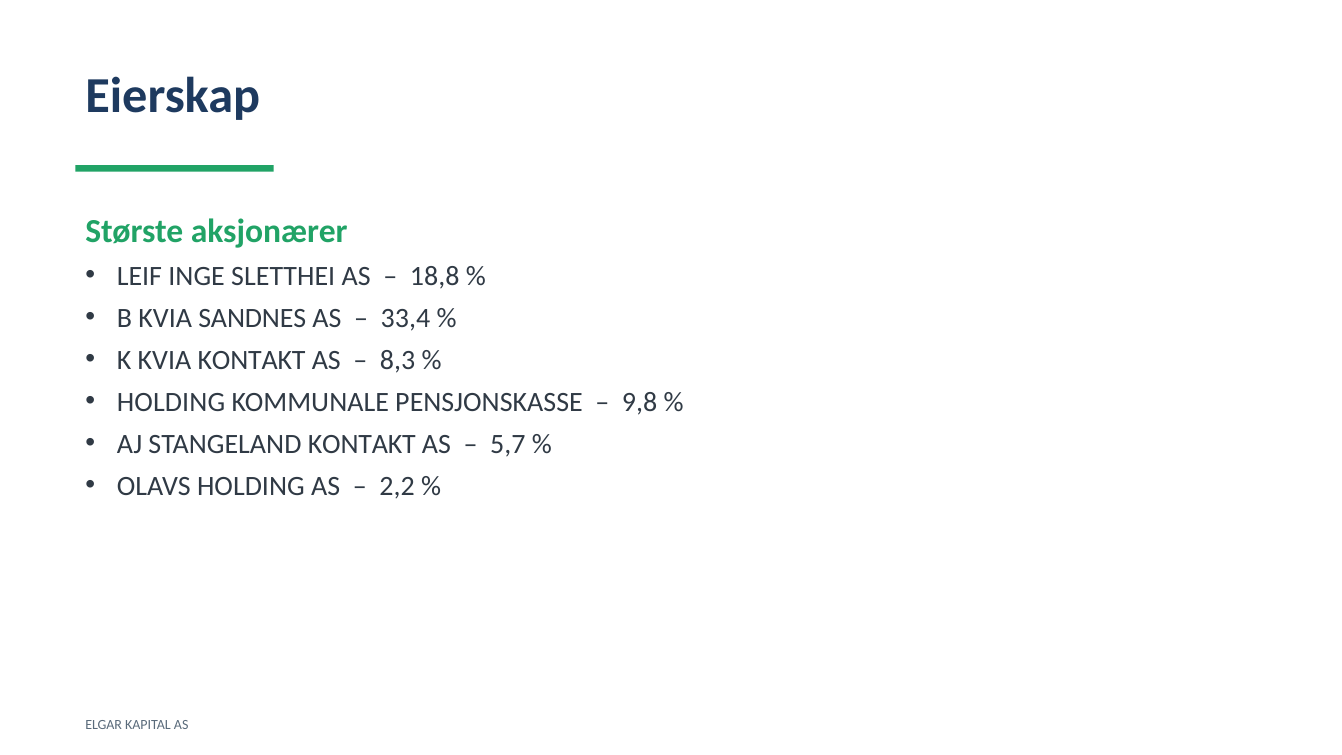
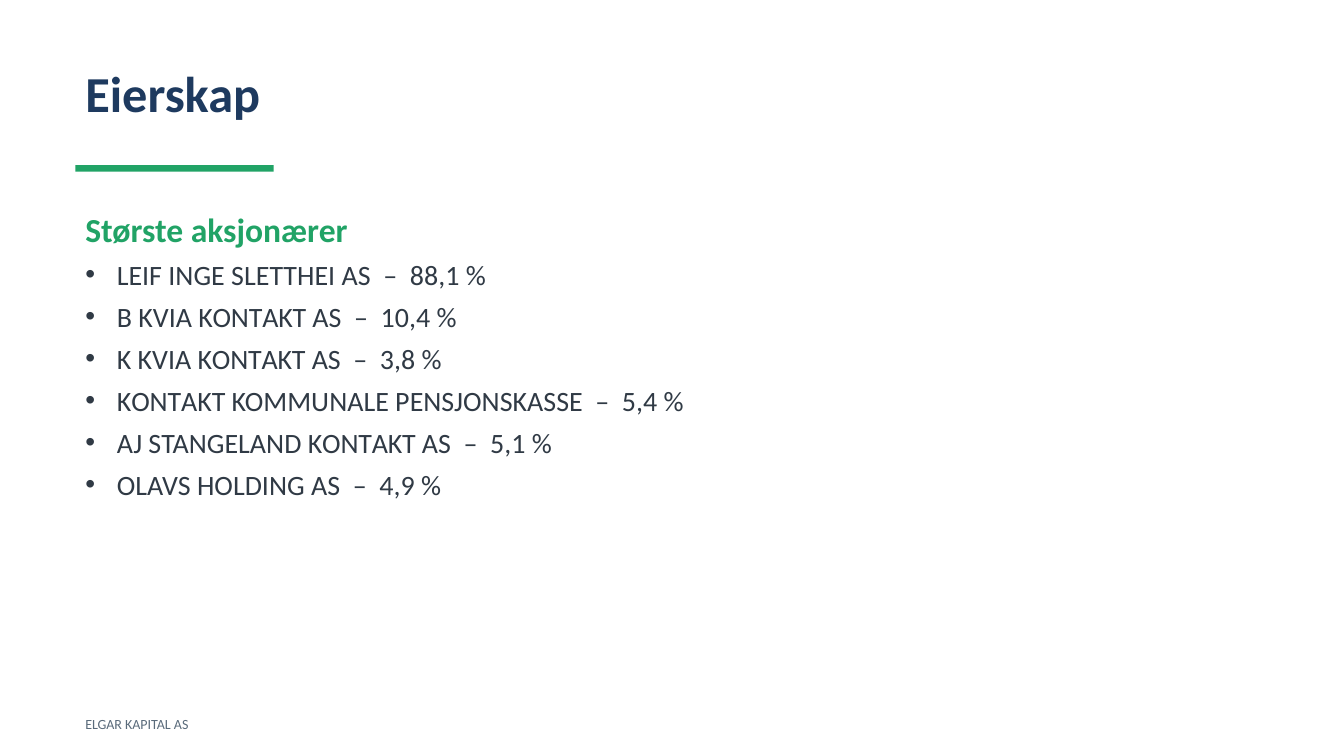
18,8: 18,8 -> 88,1 (435, 276)
B KVIA SANDNES: SANDNES -> KONTAKT (252, 318)
33,4: 33,4 -> 10,4 (405, 318)
8,3: 8,3 -> 3,8 (398, 360)
HOLDING: HOLDING -> KONTAKT (171, 402)
9,8: 9,8 -> 5,4 (640, 402)
5,7: 5,7 -> 5,1 (508, 444)
2,2: 2,2 -> 4,9 (397, 486)
